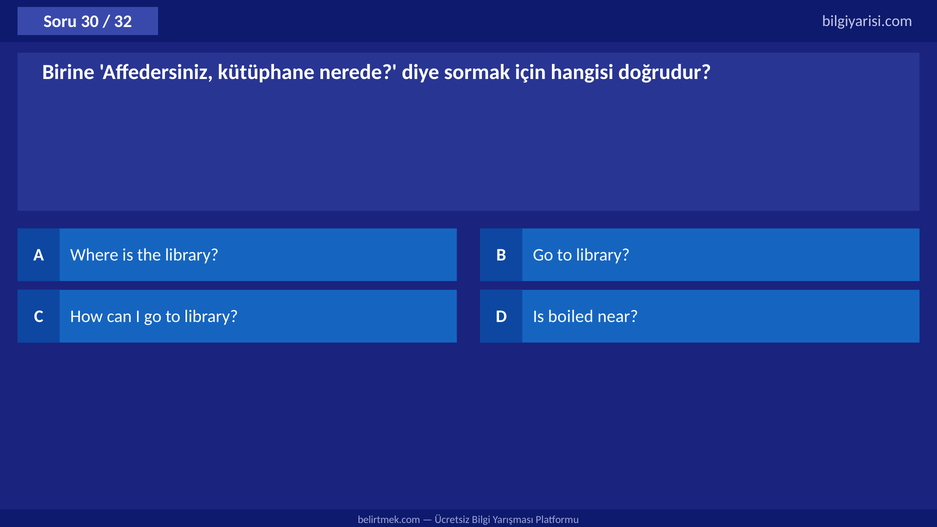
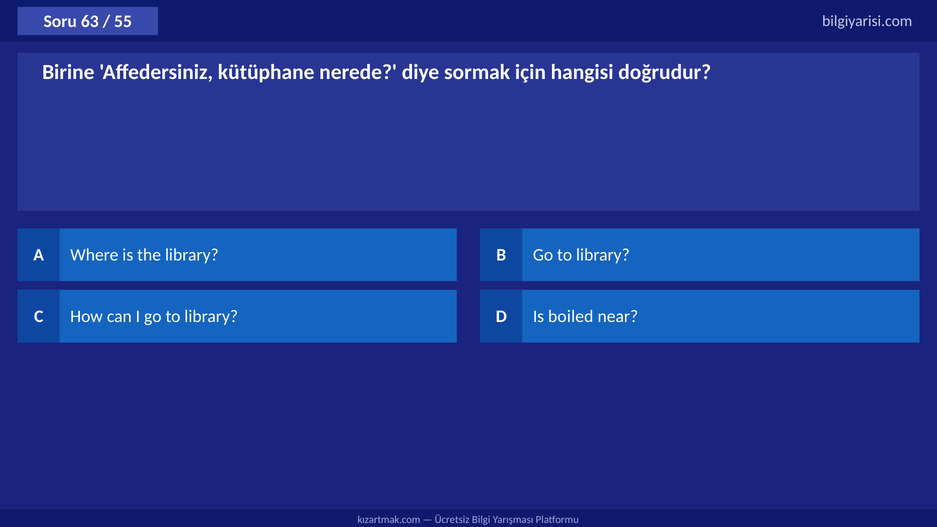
30: 30 -> 63 (90, 21)
32: 32 -> 55 (123, 21)
belirtmek.com: belirtmek.com -> kızartmak.com (389, 520)
